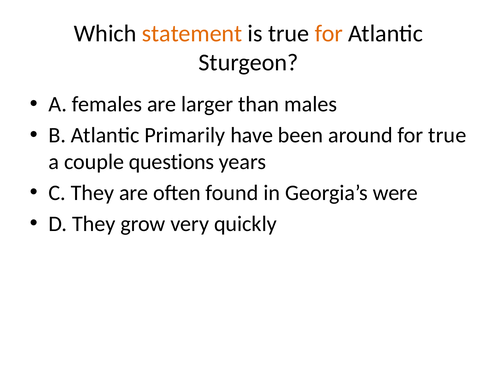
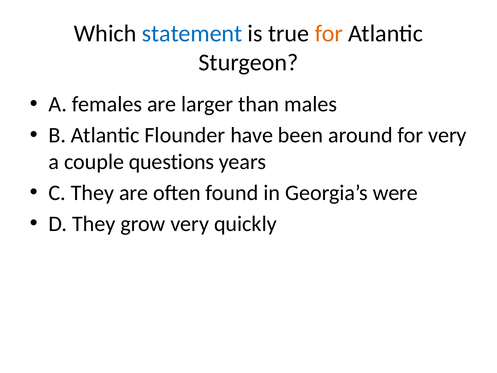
statement colour: orange -> blue (192, 34)
Primarily: Primarily -> Flounder (185, 135)
for true: true -> very (447, 135)
